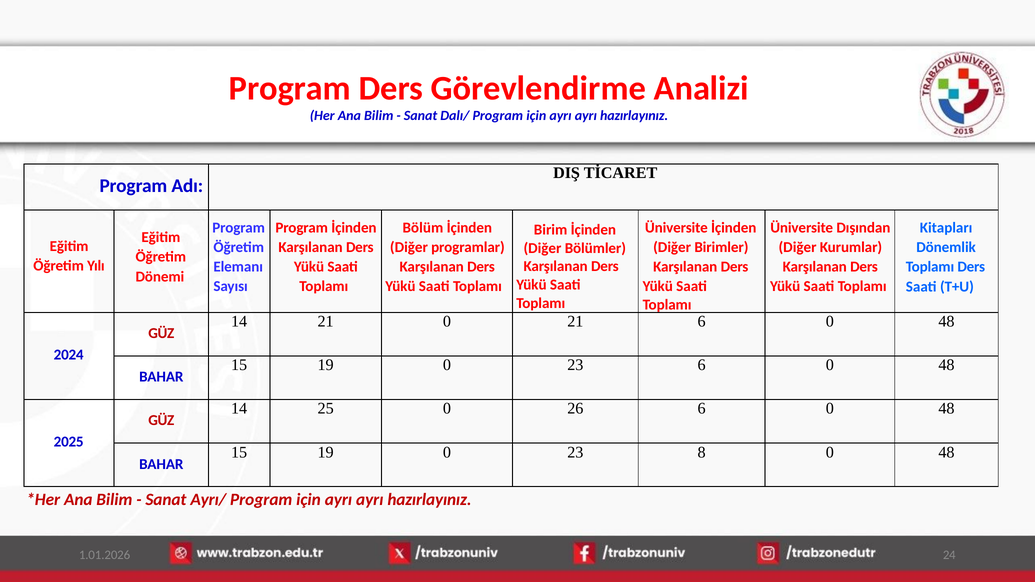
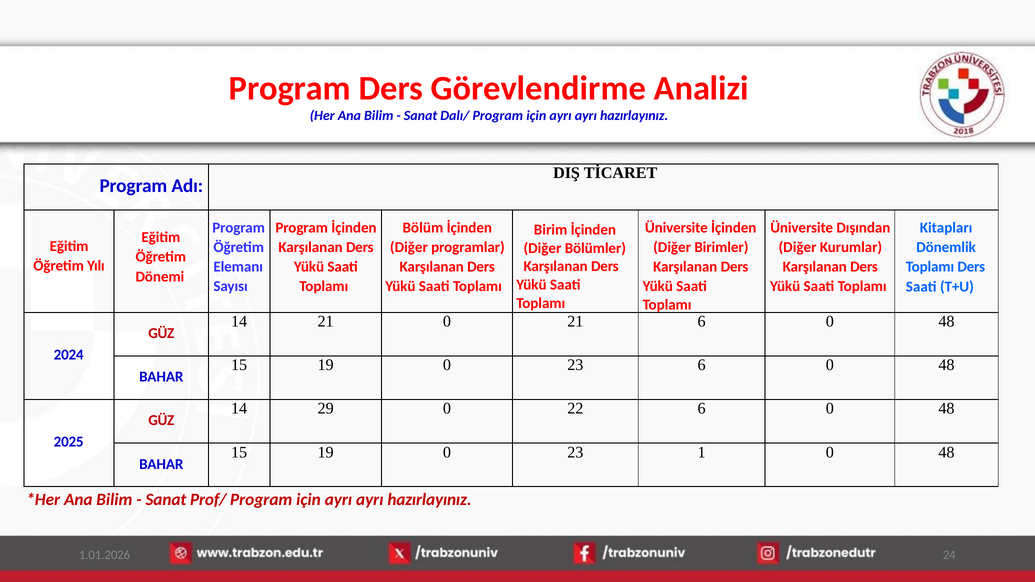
25: 25 -> 29 (326, 409)
26: 26 -> 22 (575, 409)
8: 8 -> 1 (702, 452)
Ayrı/: Ayrı/ -> Prof/ (208, 500)
